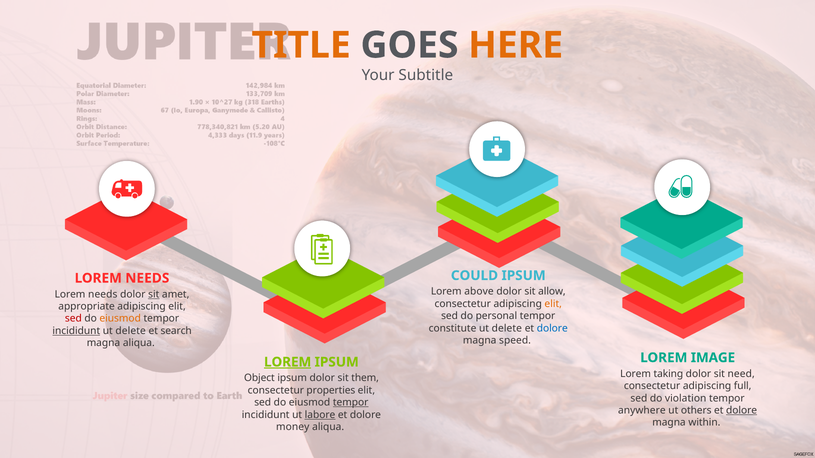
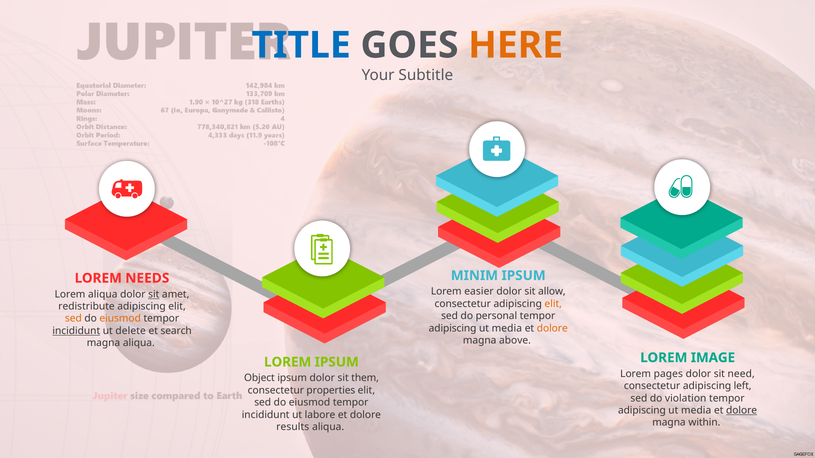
TITLE colour: orange -> blue (301, 45)
COULD: COULD -> MINIM (474, 276)
above: above -> easier (479, 292)
needs: needs -> aliqua (103, 294)
appropriate: appropriate -> redistribute (87, 307)
sed colour: red -> orange (73, 319)
constitute: constitute -> adipiscing (453, 329)
delete: delete -> media (507, 329)
dolore colour: blue -> orange (552, 329)
speed: speed -> above (515, 341)
LOREM underline: present -> none (288, 362)
taking: taking -> pages (668, 374)
full: full -> left (743, 386)
tempor underline: present -> none (351, 403)
anywhere: anywhere -> adipiscing (642, 411)
others: others -> media (696, 411)
labore underline: present -> none (320, 415)
money: money -> results (293, 427)
